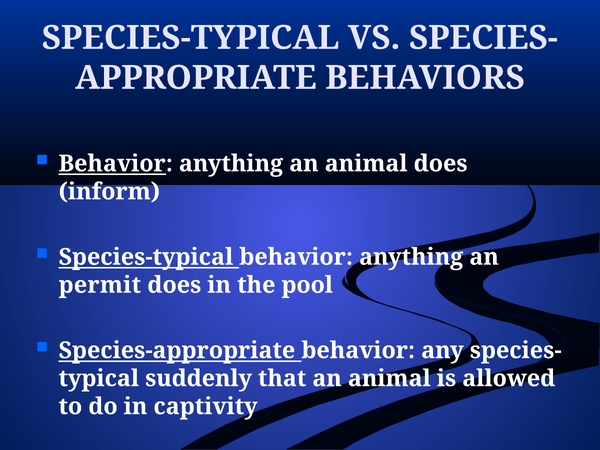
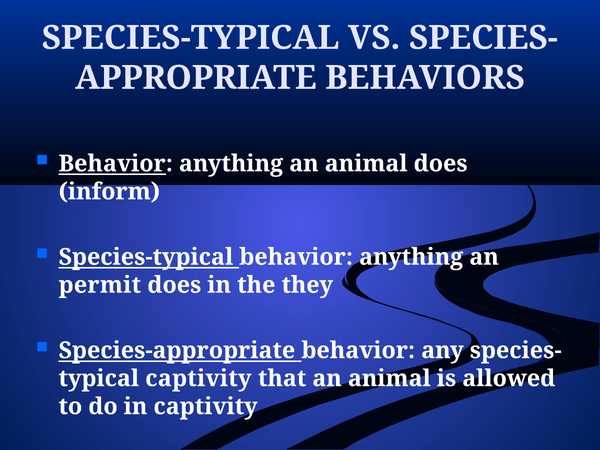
pool: pool -> they (307, 285)
suddenly: suddenly -> captivity (198, 378)
